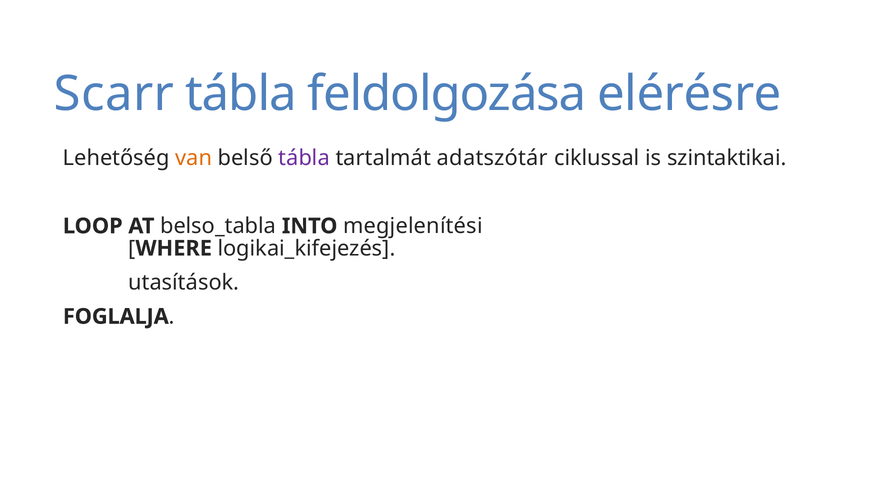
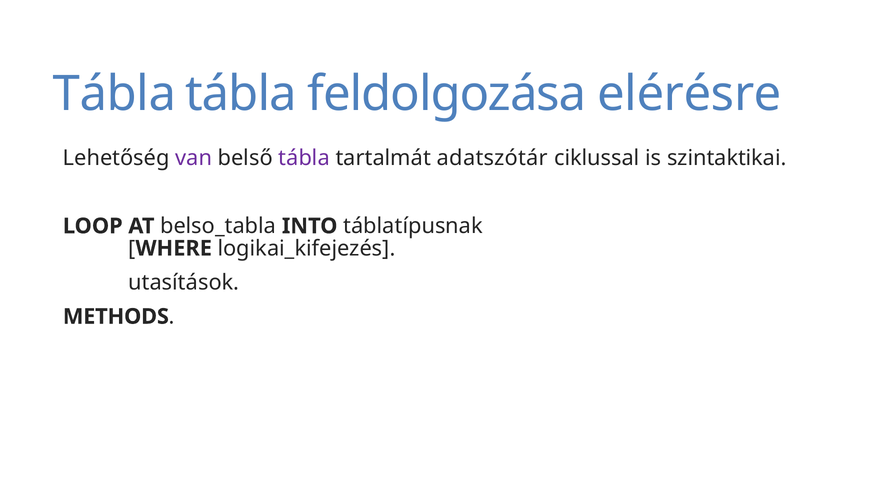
Scarr: Scarr -> Tábla (114, 94)
van colour: orange -> purple (194, 158)
megjelenítési: megjelenítési -> táblatípusnak (413, 226)
FOGLALJA: FOGLALJA -> METHODS (116, 317)
